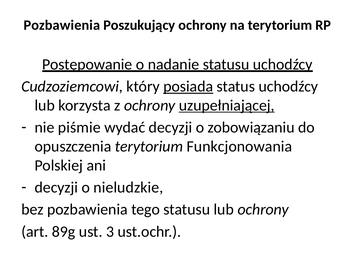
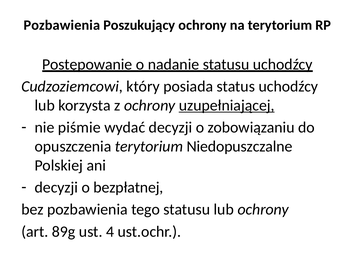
posiada underline: present -> none (188, 87)
Funkcjonowania: Funkcjonowania -> Niedopuszczalne (240, 147)
nieludzkie: nieludzkie -> bezpłatnej (128, 188)
3: 3 -> 4 (110, 232)
